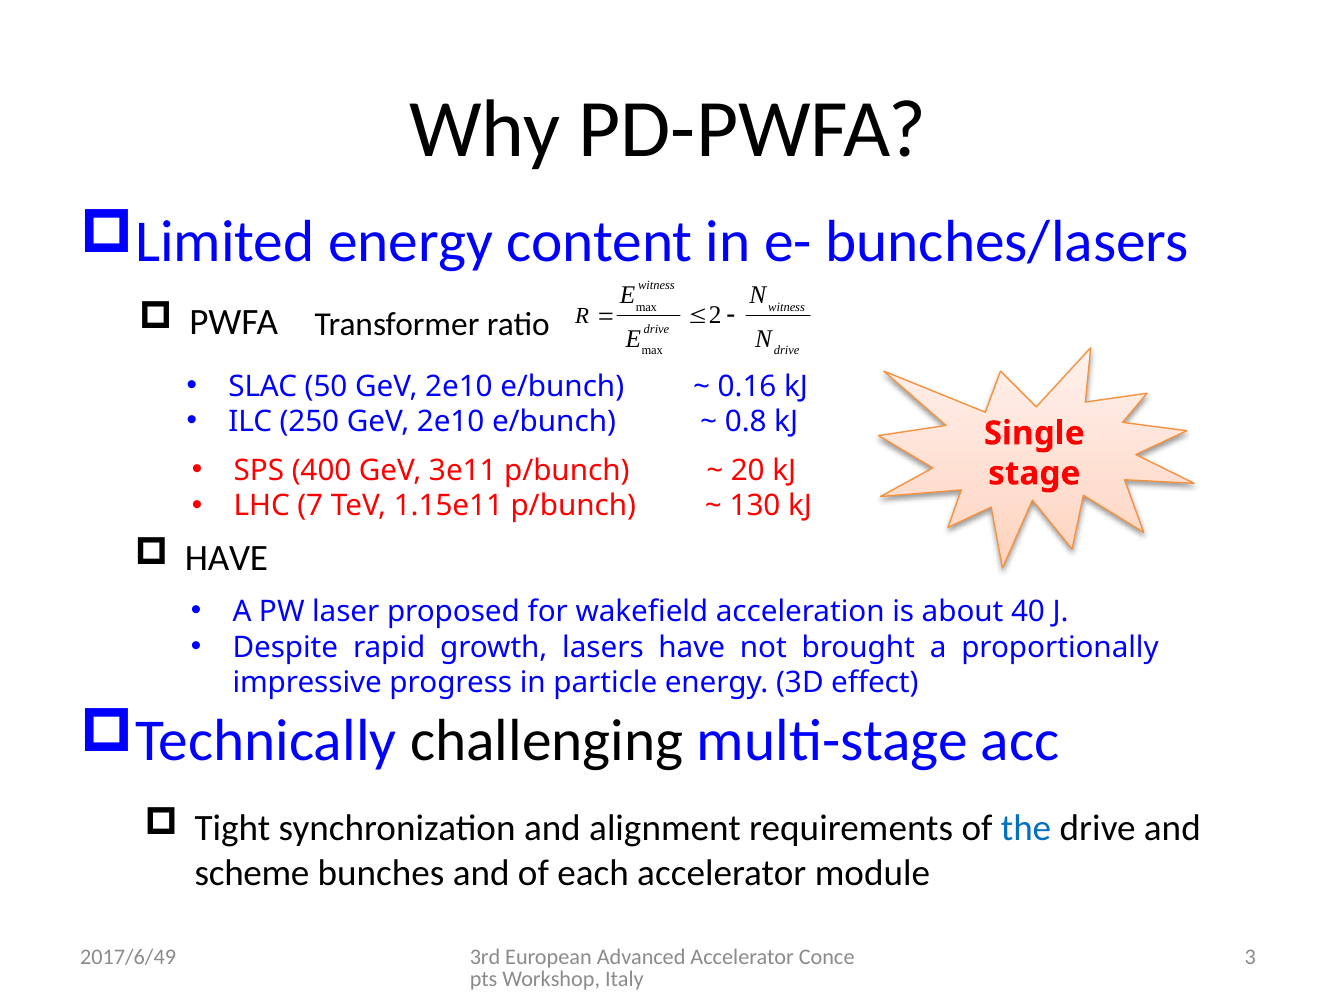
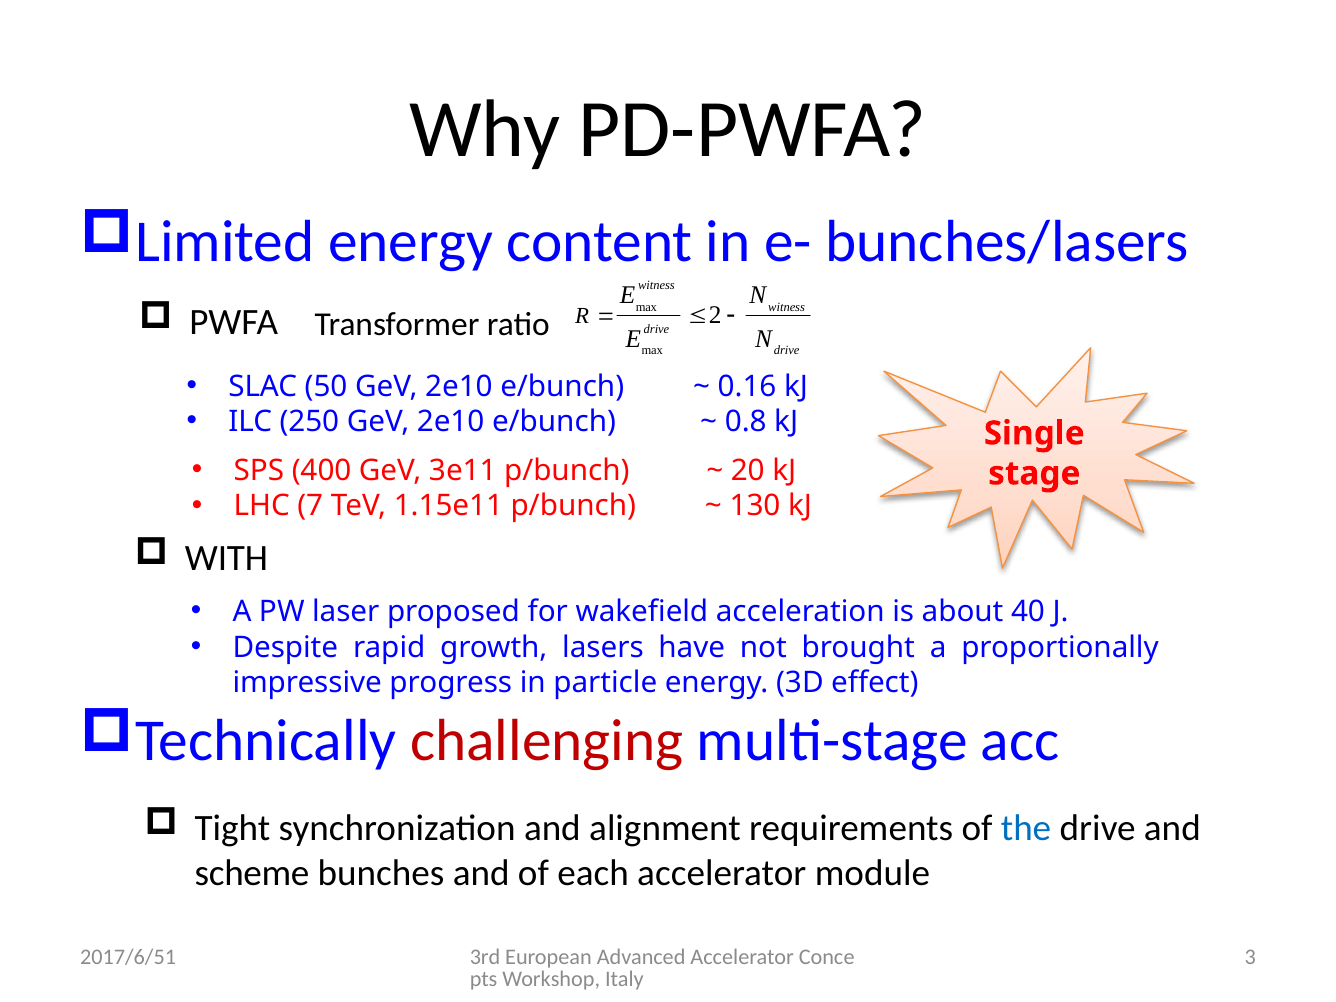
HAVE: HAVE -> WITH (227, 558)
challenging colour: black -> red (547, 741)
2017/6/49: 2017/6/49 -> 2017/6/51 (128, 957)
